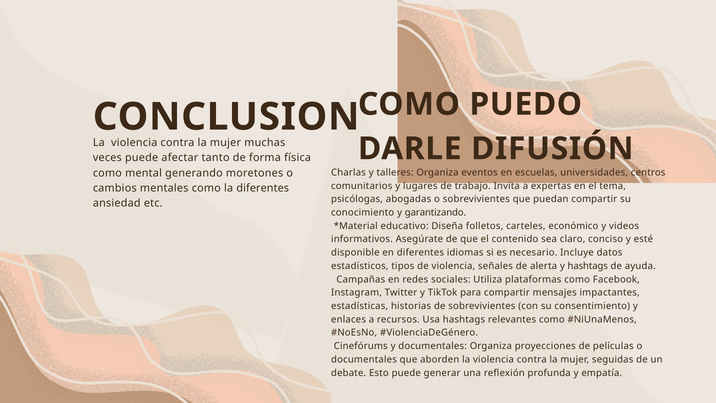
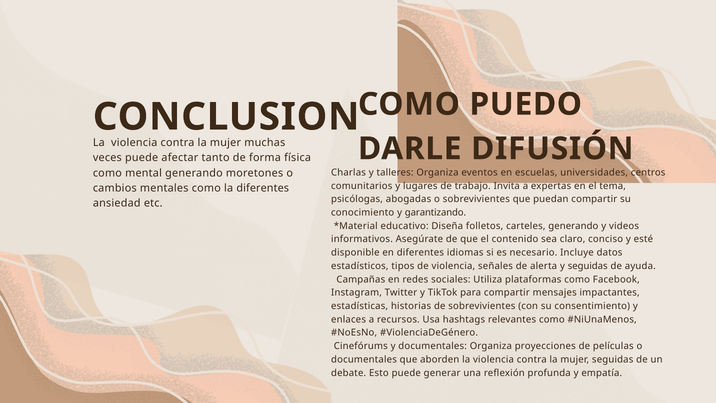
carteles económico: económico -> generando (573, 226)
y hashtags: hashtags -> seguidas (588, 266)
